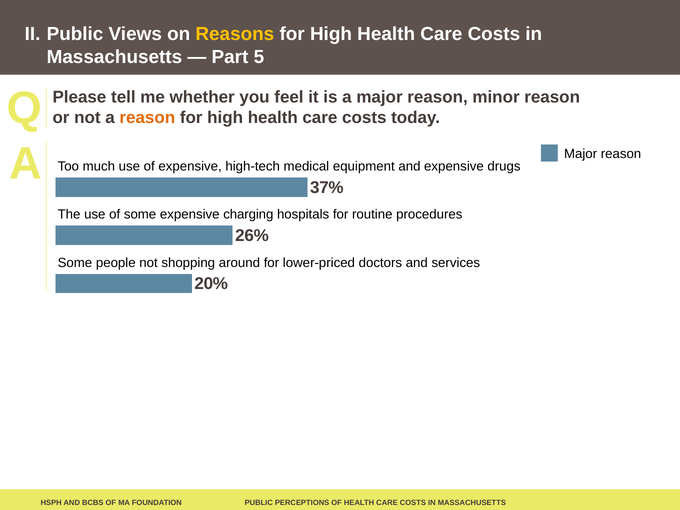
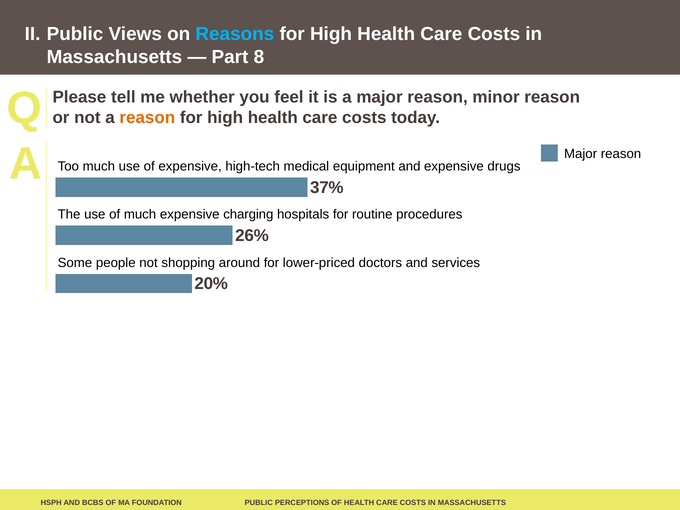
Reasons colour: yellow -> light blue (235, 34)
5: 5 -> 8 (259, 57)
of some: some -> much (140, 215)
